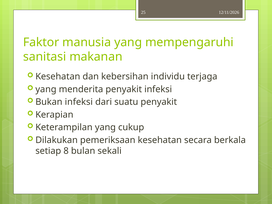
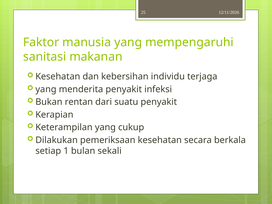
Bukan infeksi: infeksi -> rentan (79, 102)
8: 8 -> 1 (66, 151)
